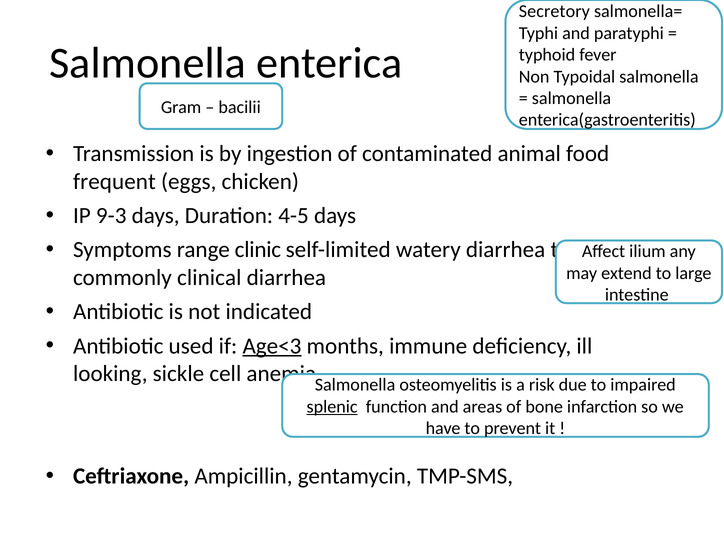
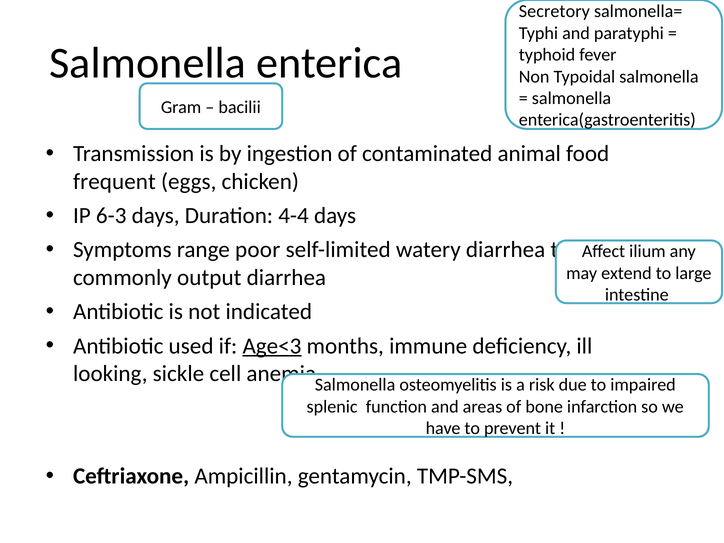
9-3: 9-3 -> 6-3 (111, 216)
4-5: 4-5 -> 4-4 (294, 216)
clinic: clinic -> poor (258, 250)
clinical: clinical -> output (209, 278)
splenic underline: present -> none (332, 407)
